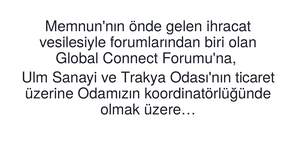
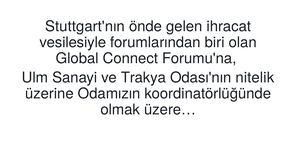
Memnun'nın: Memnun'nın -> Stuttgart'nın (85, 26)
ticaret: ticaret -> nitelik (255, 78)
